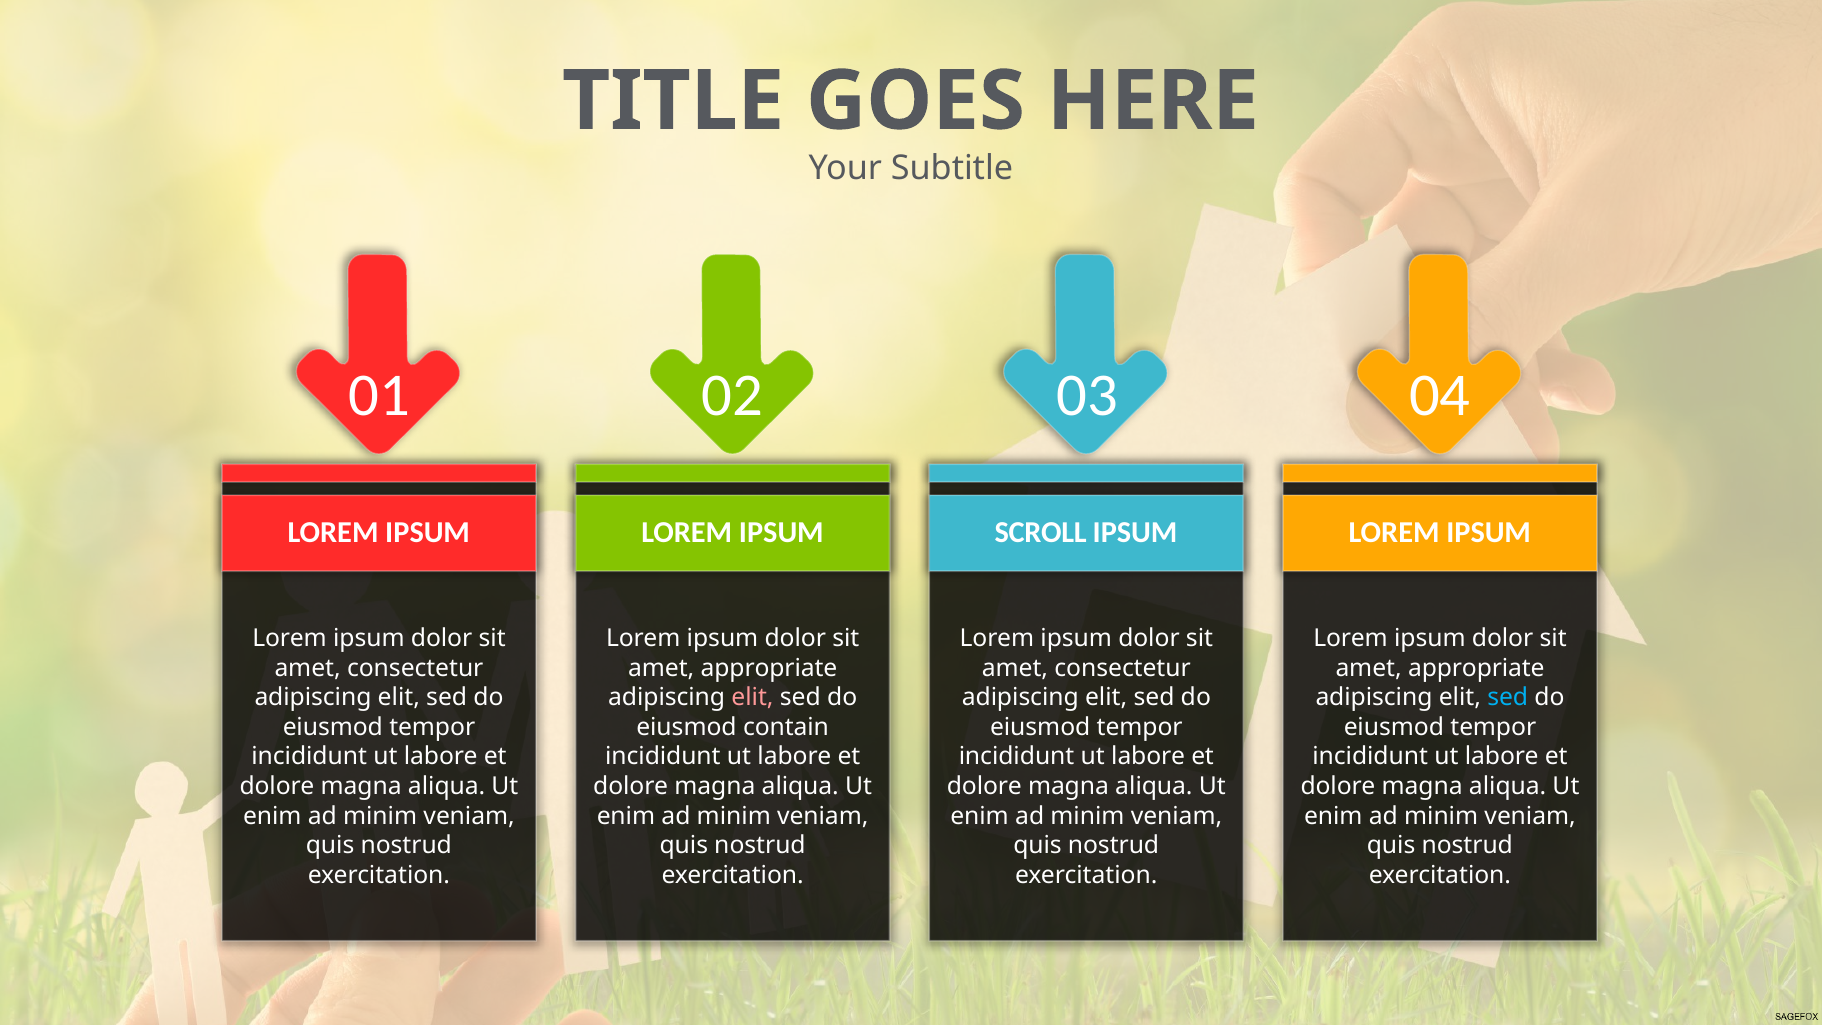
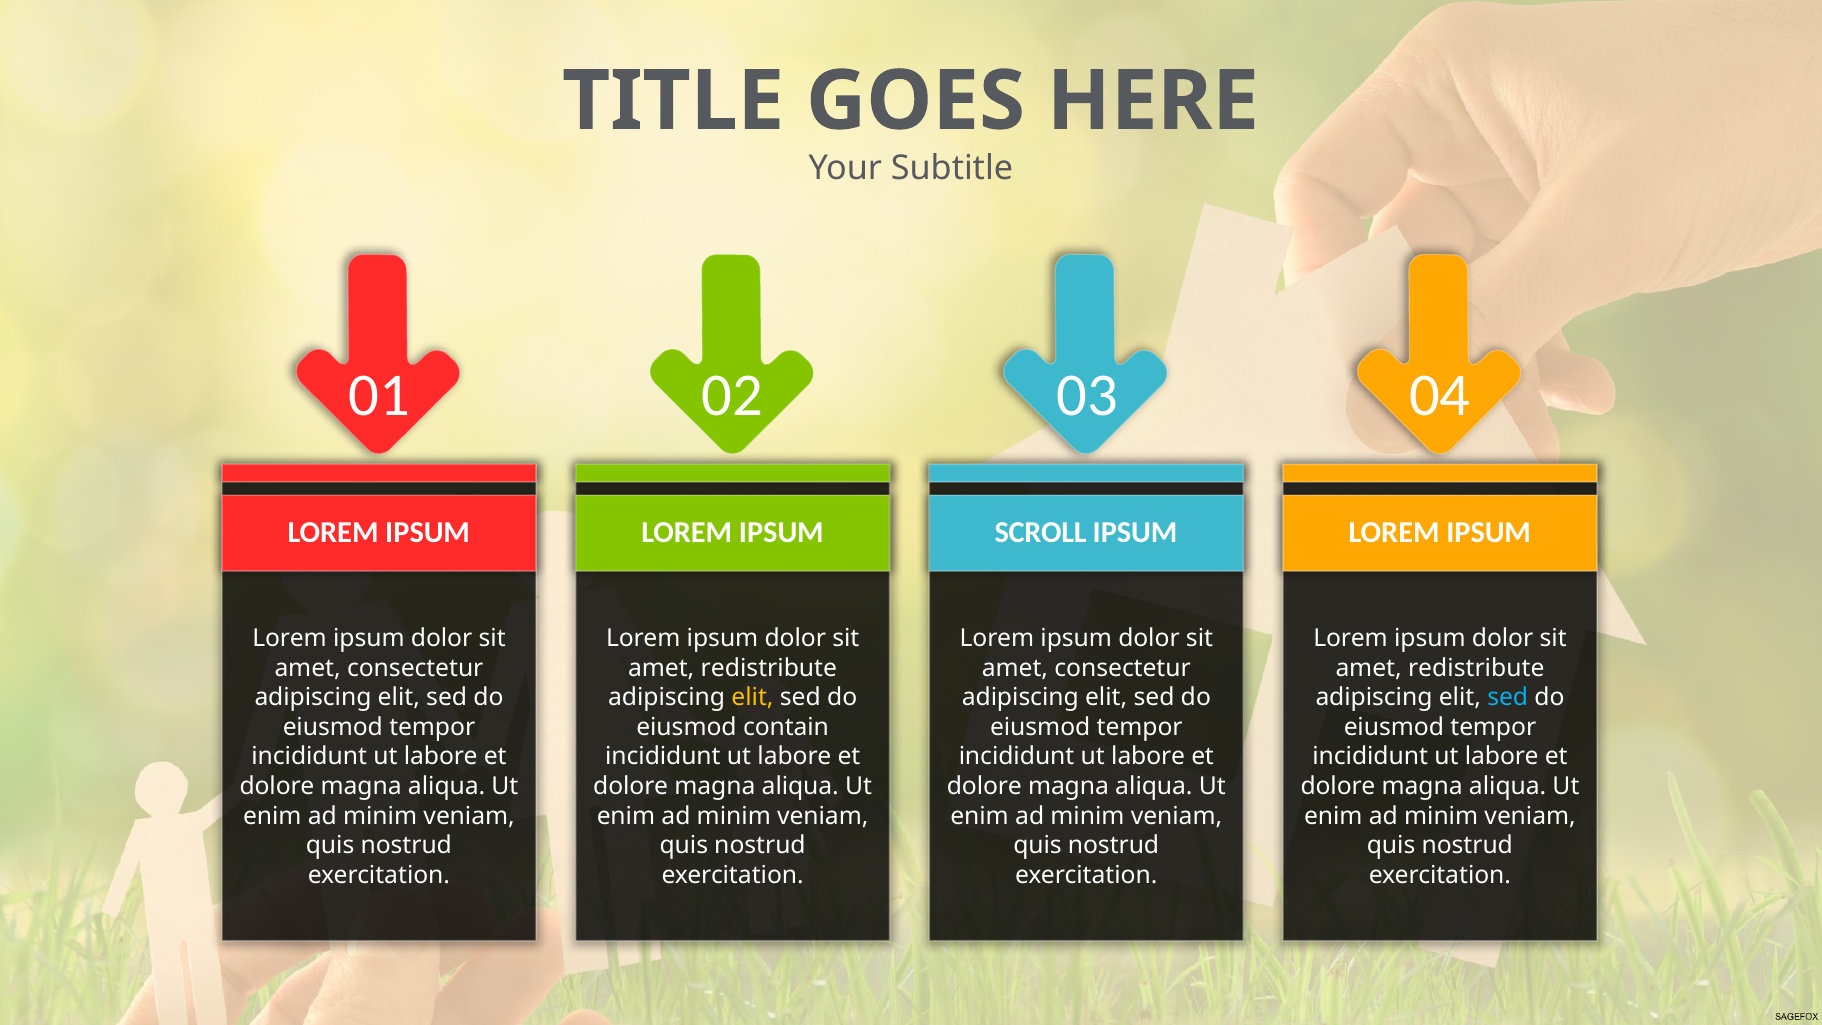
appropriate: appropriate -> redistribute (769, 668)
appropriate: appropriate -> redistribute (1476, 668)
elit colour: pink -> yellow (752, 697)
